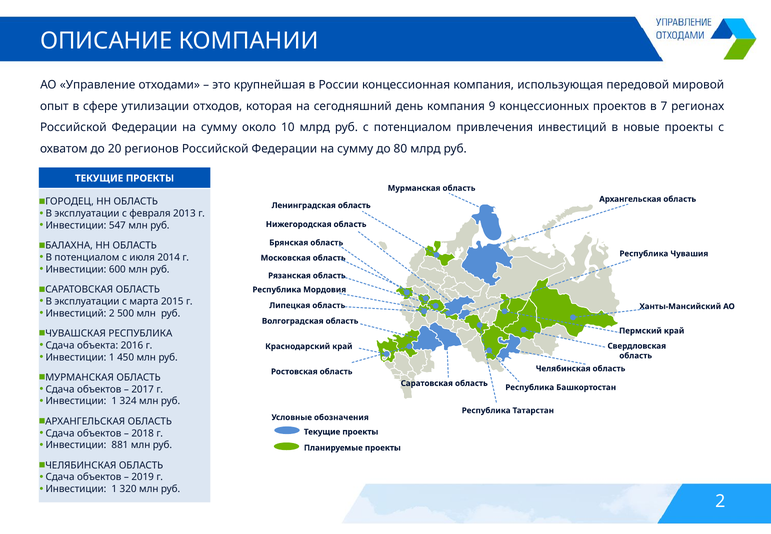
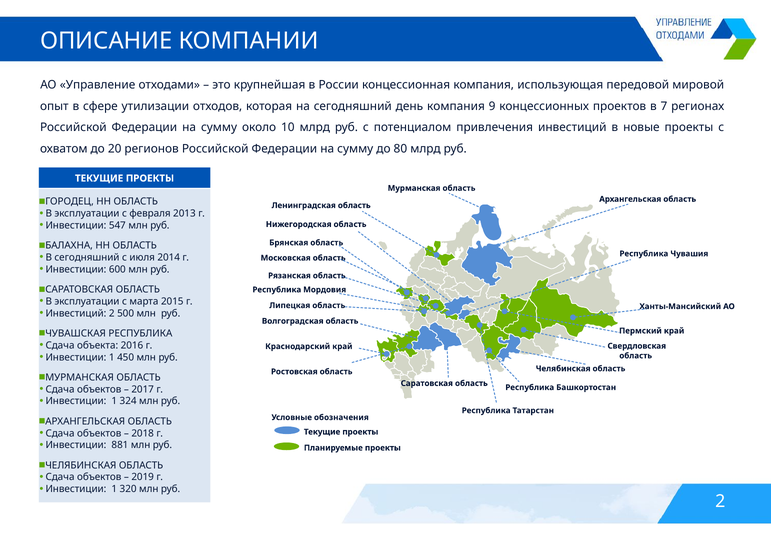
В потенциалом: потенциалом -> сегодняшний (87, 257)
